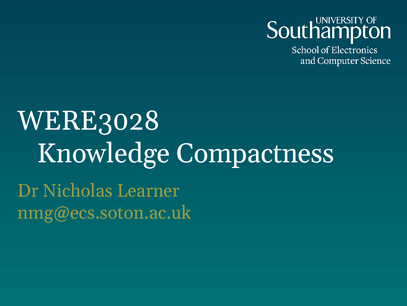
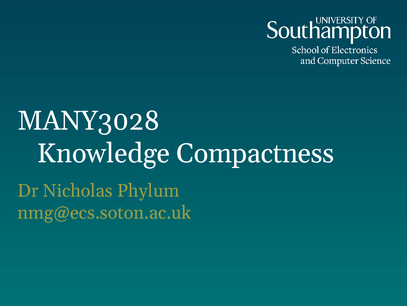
WERE3028: WERE3028 -> MANY3028 (89, 121)
Learner: Learner -> Phylum (148, 191)
